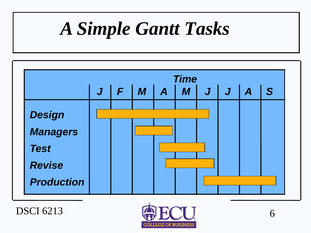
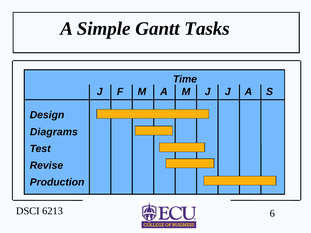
Managers: Managers -> Diagrams (54, 132)
